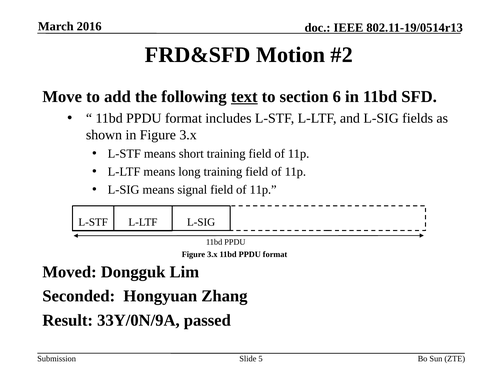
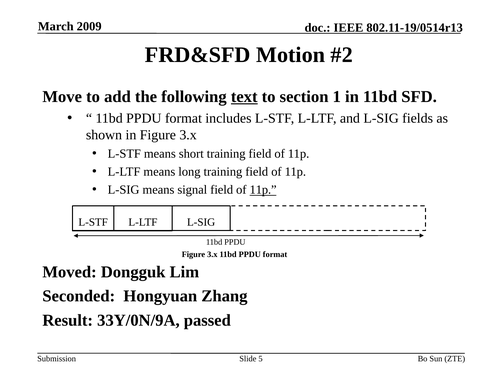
2016: 2016 -> 2009 (89, 26)
6: 6 -> 1 (337, 97)
11p underline: none -> present (263, 190)
